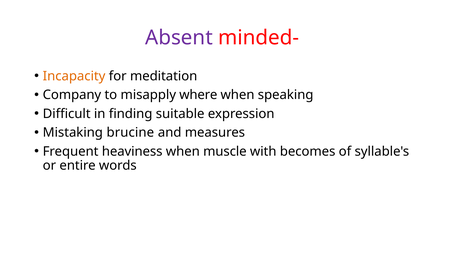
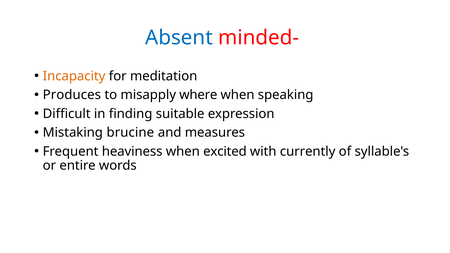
Absent colour: purple -> blue (179, 38)
Company: Company -> Produces (72, 95)
muscle: muscle -> excited (225, 152)
becomes: becomes -> currently (308, 152)
